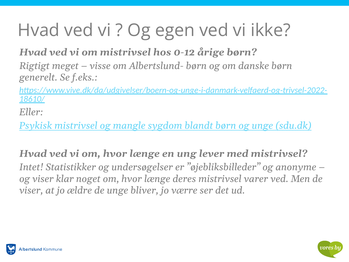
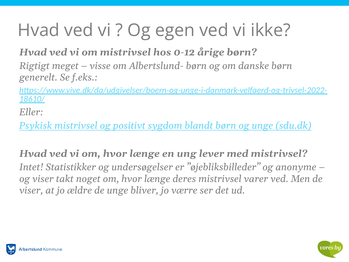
mangle: mangle -> positivt (129, 126)
klar: klar -> takt (65, 179)
